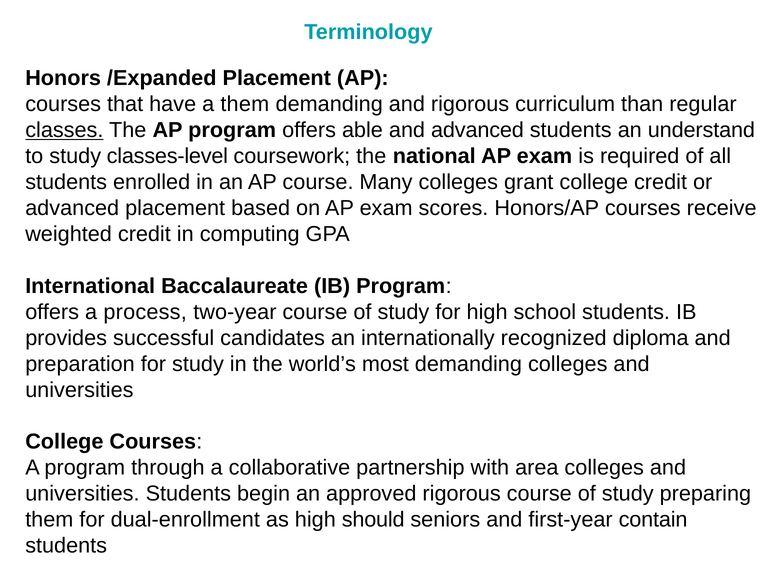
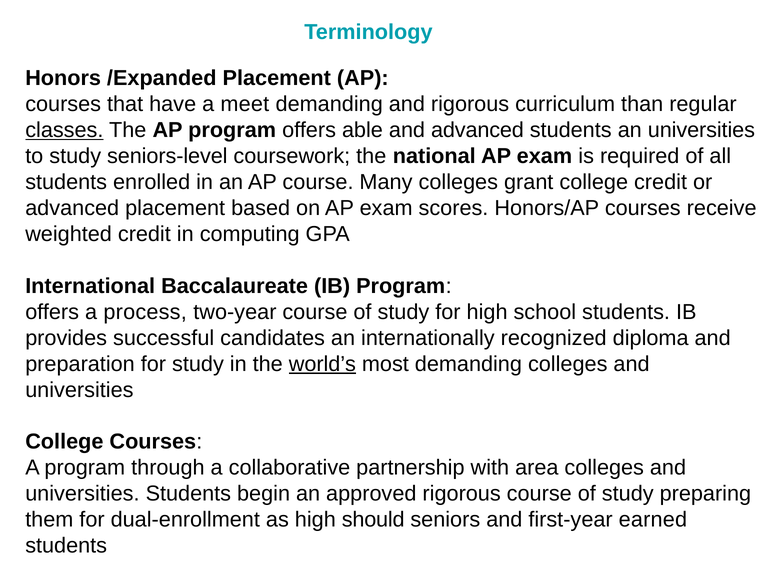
a them: them -> meet (245, 104)
an understand: understand -> universities (701, 130)
classes-level: classes-level -> seniors-level (167, 156)
world’s underline: none -> present (322, 364)
contain: contain -> earned (653, 520)
